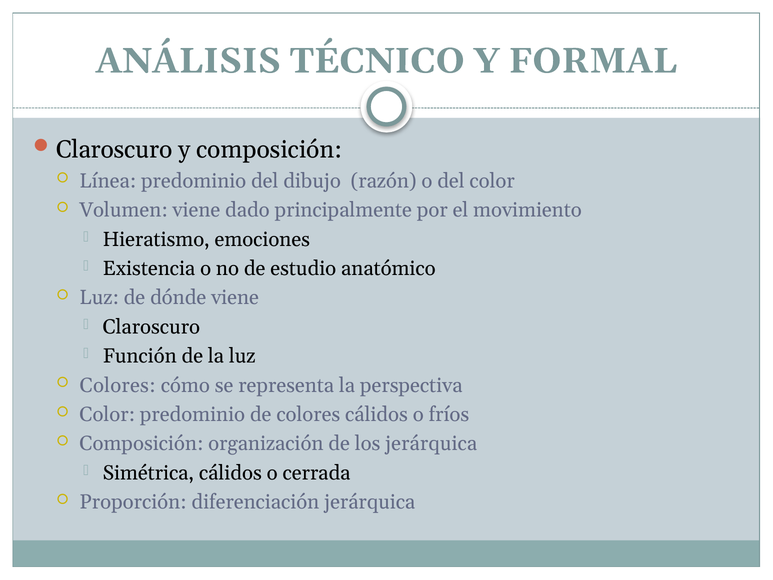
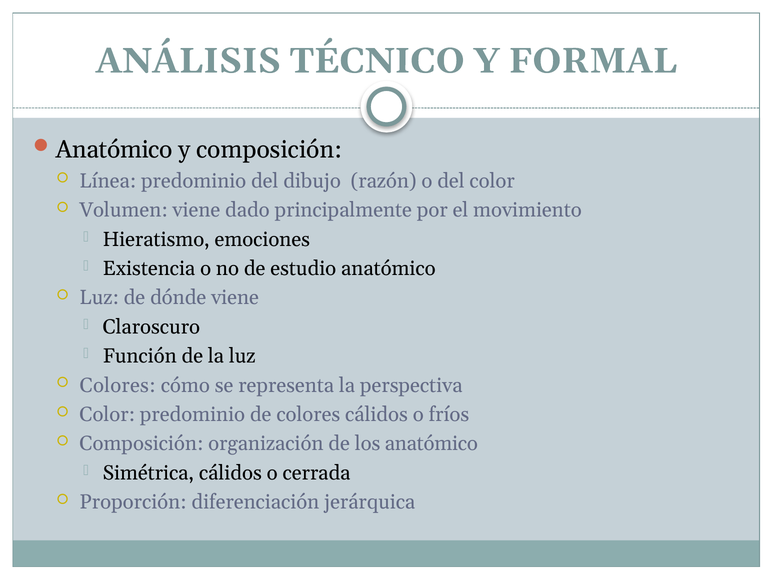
Claroscuro: Claroscuro -> Anatómico (114, 149)
los jerárquica: jerárquica -> anatómico (431, 444)
